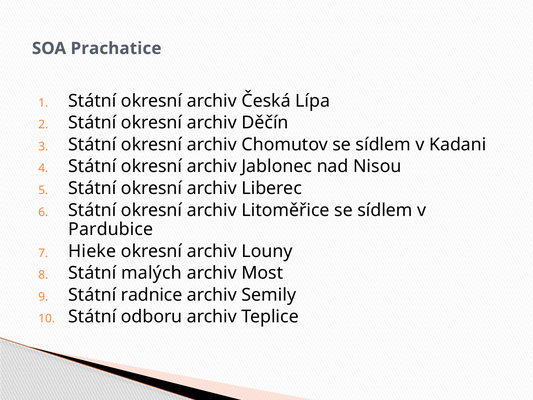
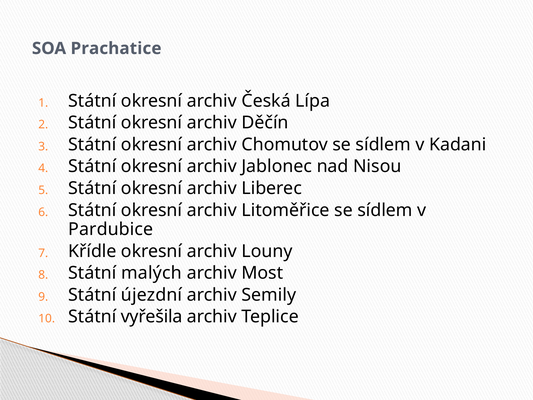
Hieke: Hieke -> Křídle (92, 251)
radnice: radnice -> újezdní (152, 295)
odboru: odboru -> vyřešila (152, 316)
